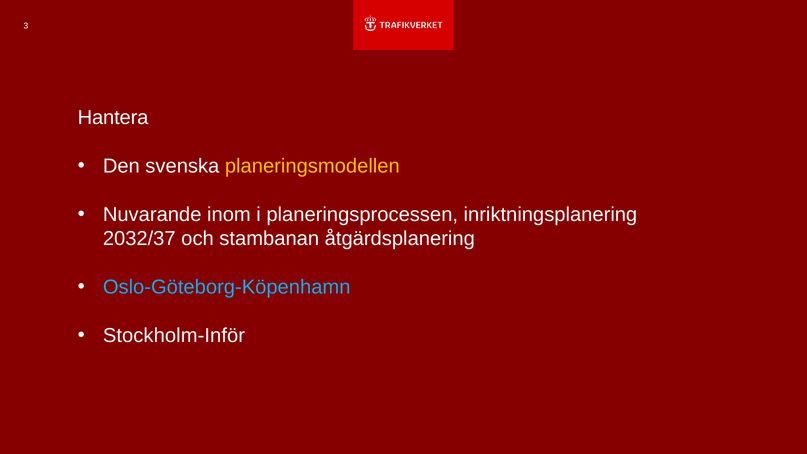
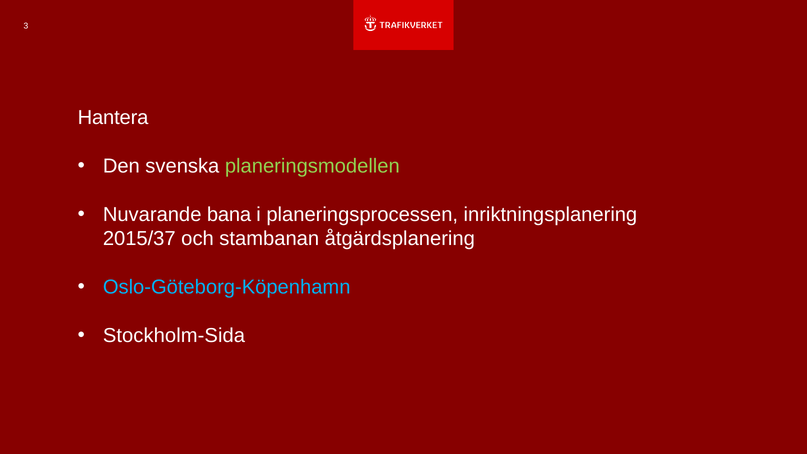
planeringsmodellen colour: yellow -> light green (312, 166)
inom: inom -> bana (229, 214)
2032/37: 2032/37 -> 2015/37 (139, 239)
Stockholm-Inför: Stockholm-Inför -> Stockholm-Sida (174, 336)
